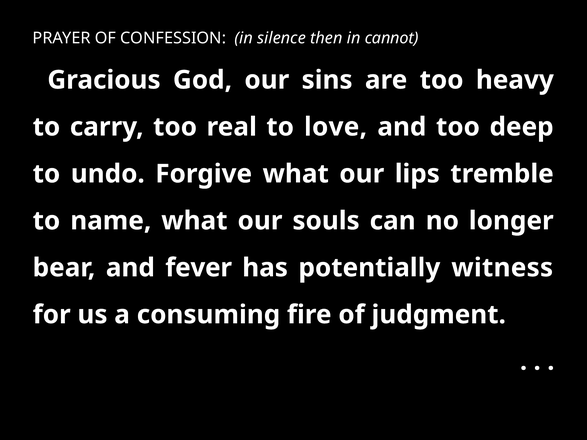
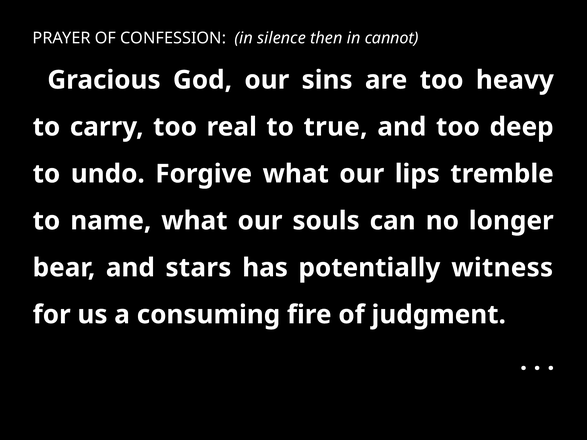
love: love -> true (335, 127)
fever: fever -> stars (198, 268)
